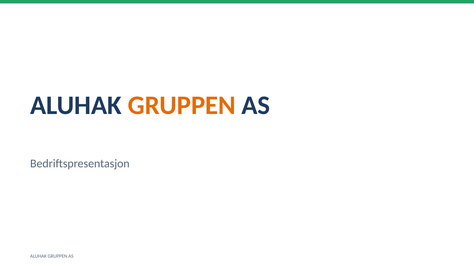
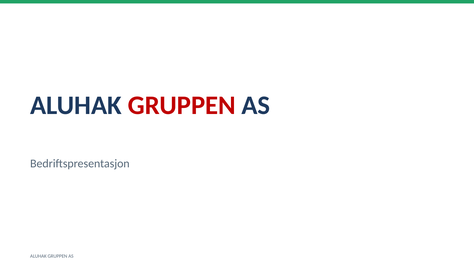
GRUPPEN colour: orange -> red (182, 105)
